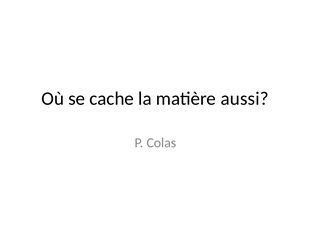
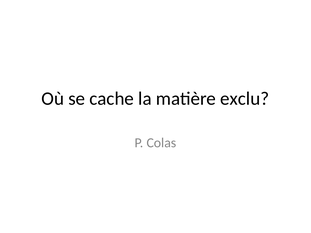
aussi: aussi -> exclu (245, 99)
